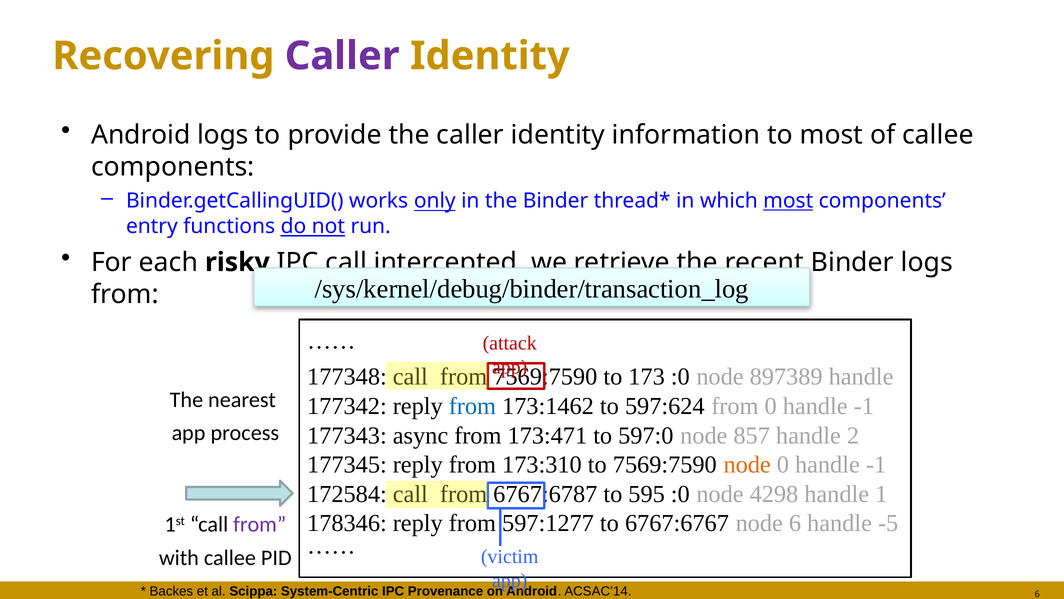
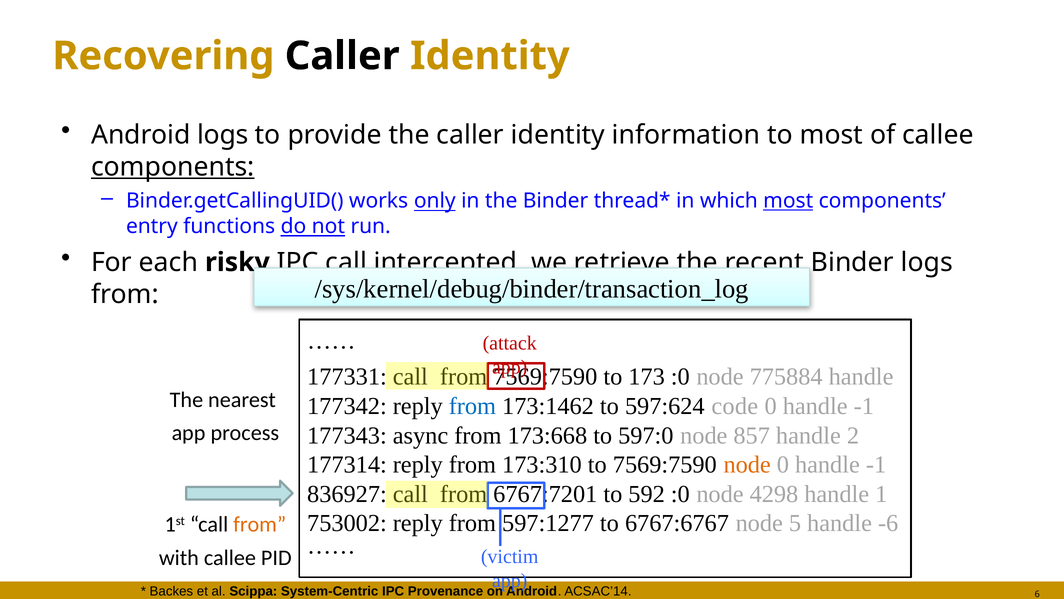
Caller colour: purple -> black (342, 56)
components underline: none -> present (173, 167)
177348: 177348 -> 177331 (347, 377)
897389: 897389 -> 775884 (786, 377)
597:624 from: from -> code (735, 406)
173:471: 173:471 -> 173:668 (547, 435)
177345: 177345 -> 177314 (347, 464)
172584: 172584 -> 836927 (347, 494)
6767:6787: 6767:6787 -> 6767:7201 (545, 494)
595: 595 -> 592 (647, 494)
178346: 178346 -> 753002 (347, 523)
node 6: 6 -> 5 (795, 523)
-5: -5 -> -6 (888, 523)
from colour: purple -> orange (260, 524)
